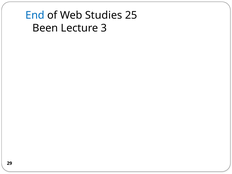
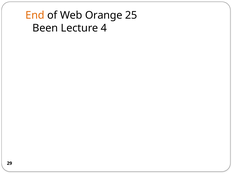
End colour: blue -> orange (35, 15)
Studies: Studies -> Orange (104, 15)
3: 3 -> 4 (104, 28)
